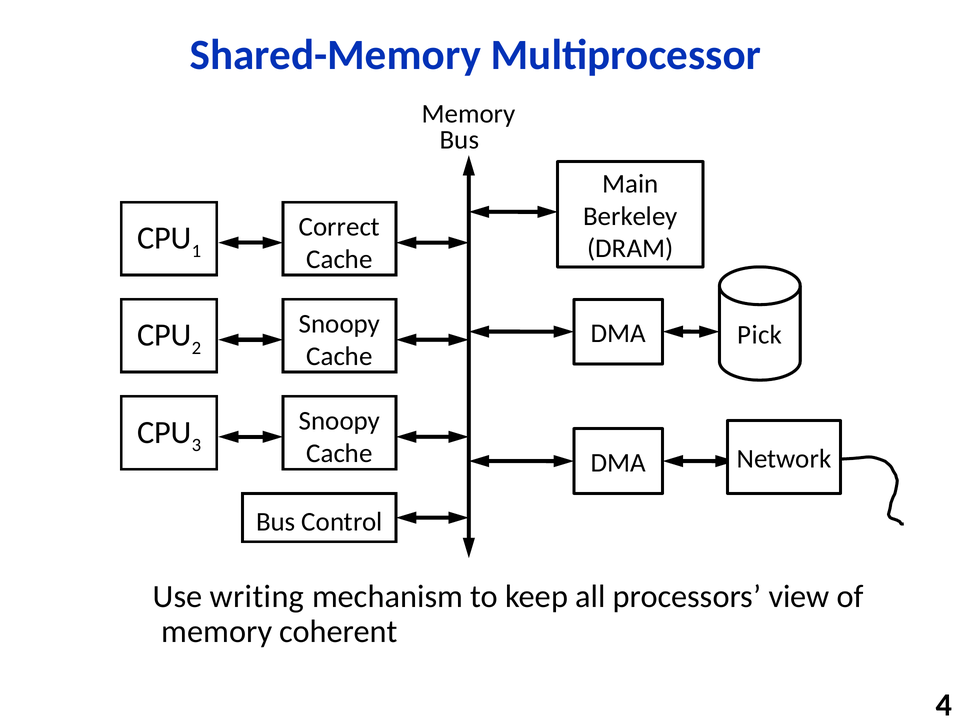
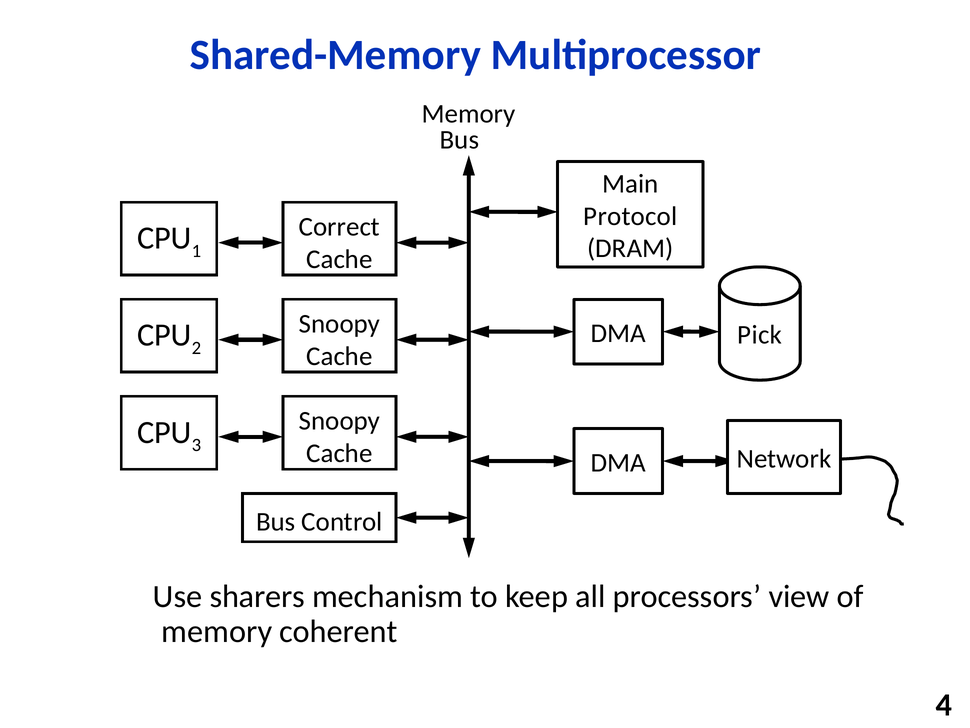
Berkeley: Berkeley -> Protocol (630, 216)
writing: writing -> sharers (257, 596)
